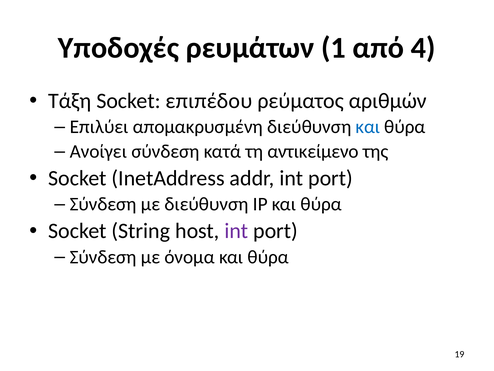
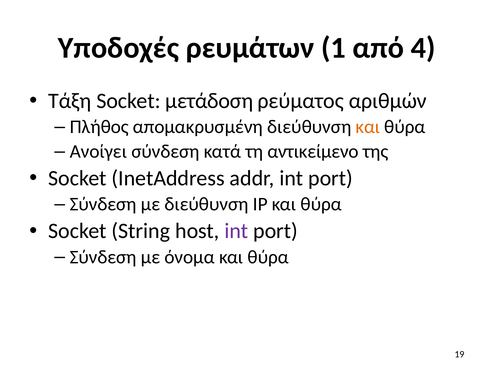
επιπέδου: επιπέδου -> μετάδοση (209, 101)
Επιλύει: Επιλύει -> Πλήθος (99, 127)
και colour: blue -> orange (368, 127)
